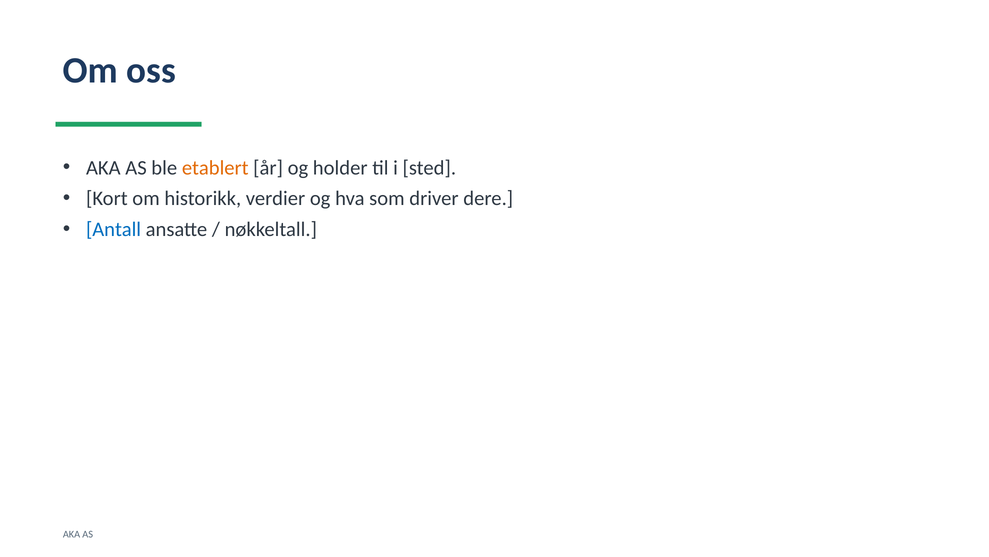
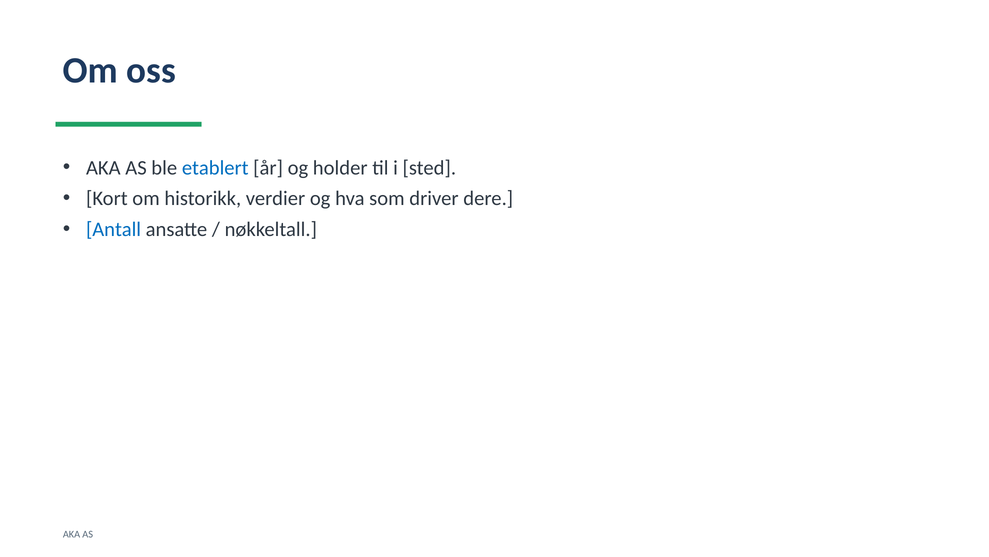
etablert colour: orange -> blue (215, 168)
